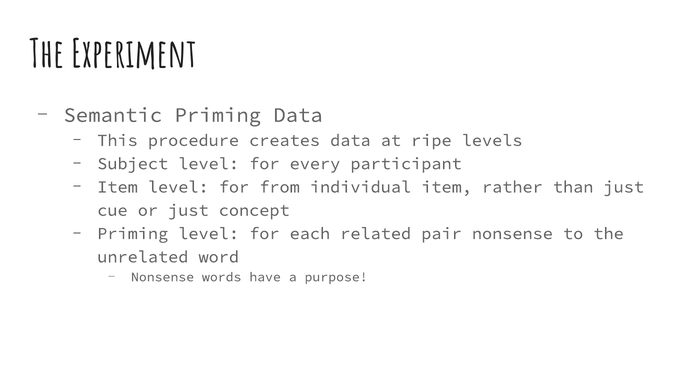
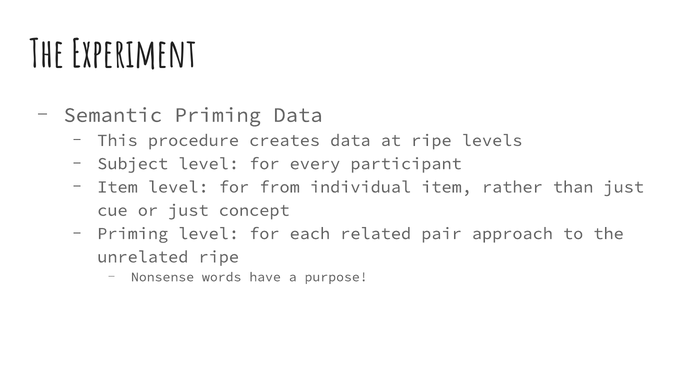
pair nonsense: nonsense -> approach (512, 233)
unrelated word: word -> ripe (219, 257)
